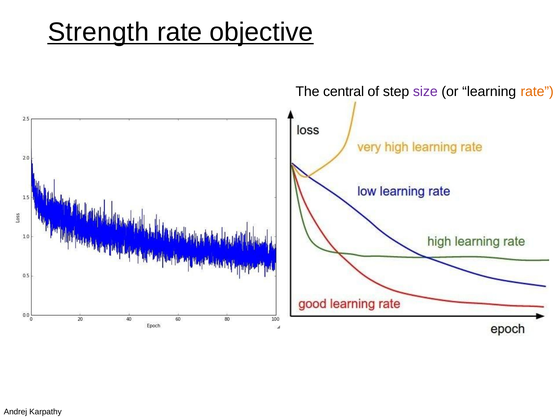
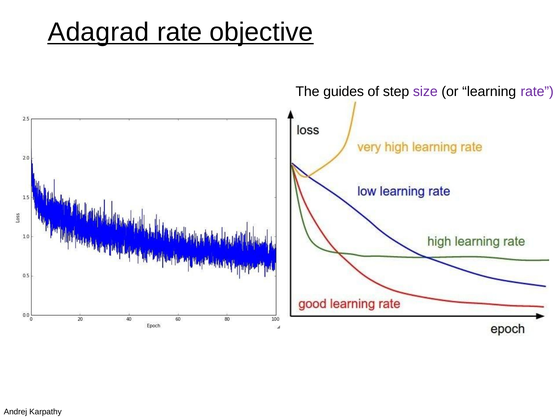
Strength: Strength -> Adagrad (98, 32)
central: central -> guides (344, 91)
rate colour: orange -> purple (537, 91)
